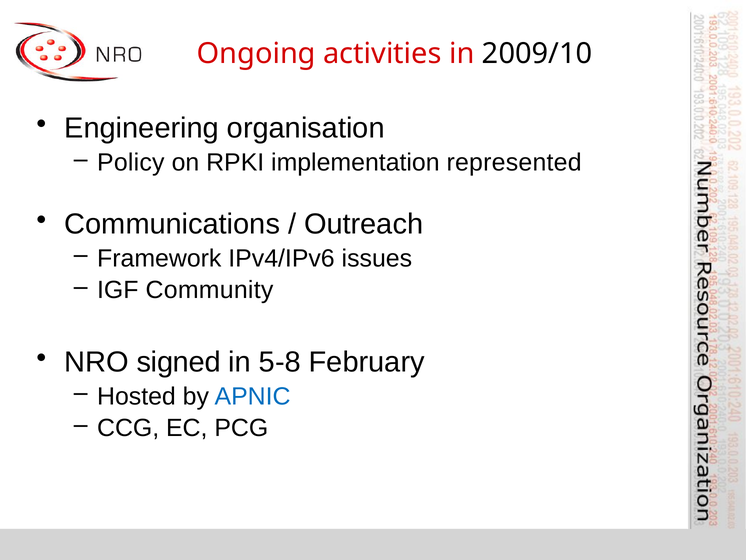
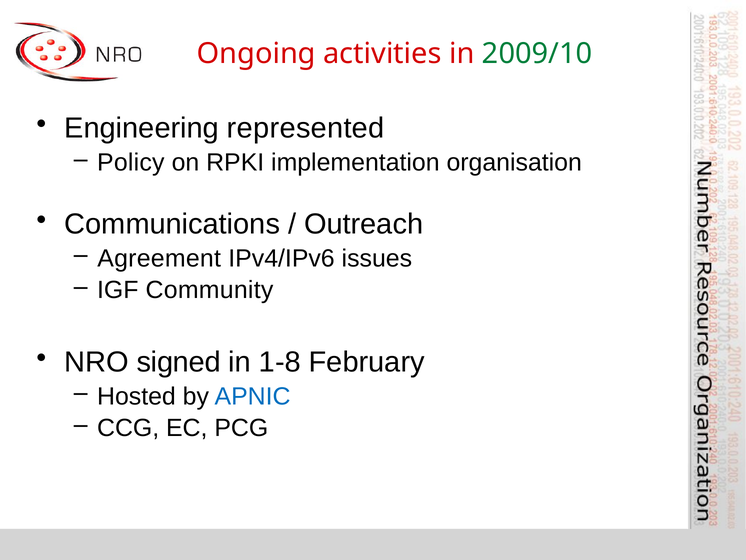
2009/10 colour: black -> green (537, 54)
organisation: organisation -> represented (306, 128)
represented: represented -> organisation (514, 162)
Framework: Framework -> Agreement (159, 258)
5-8: 5-8 -> 1-8 (280, 362)
